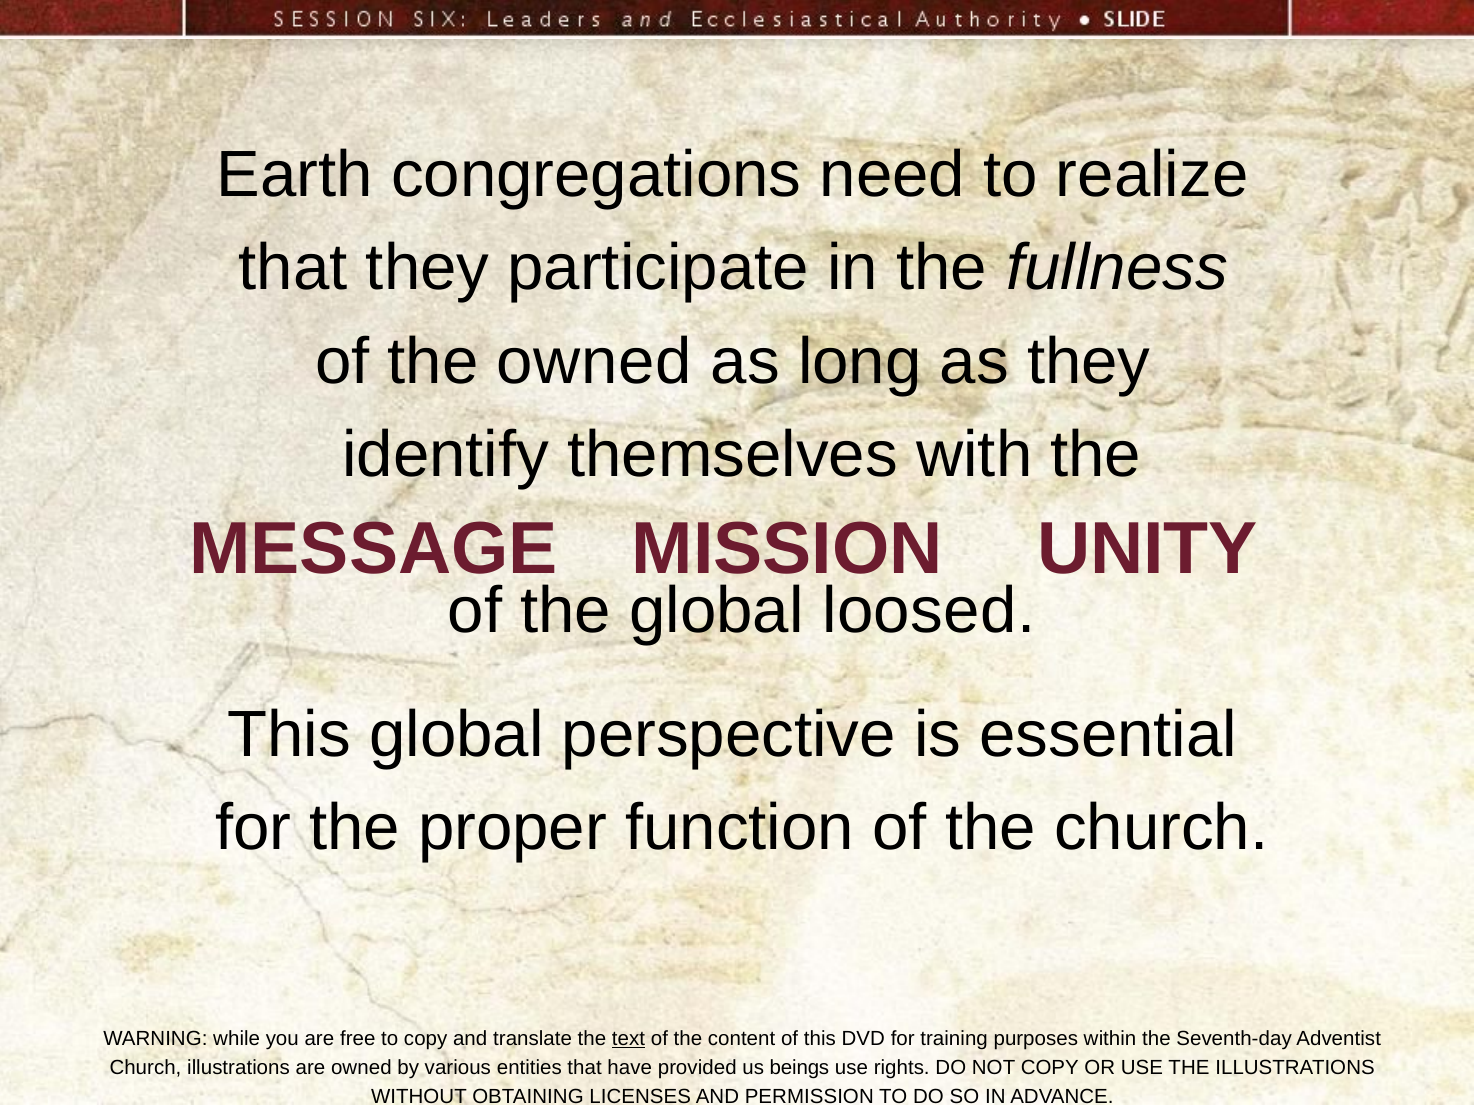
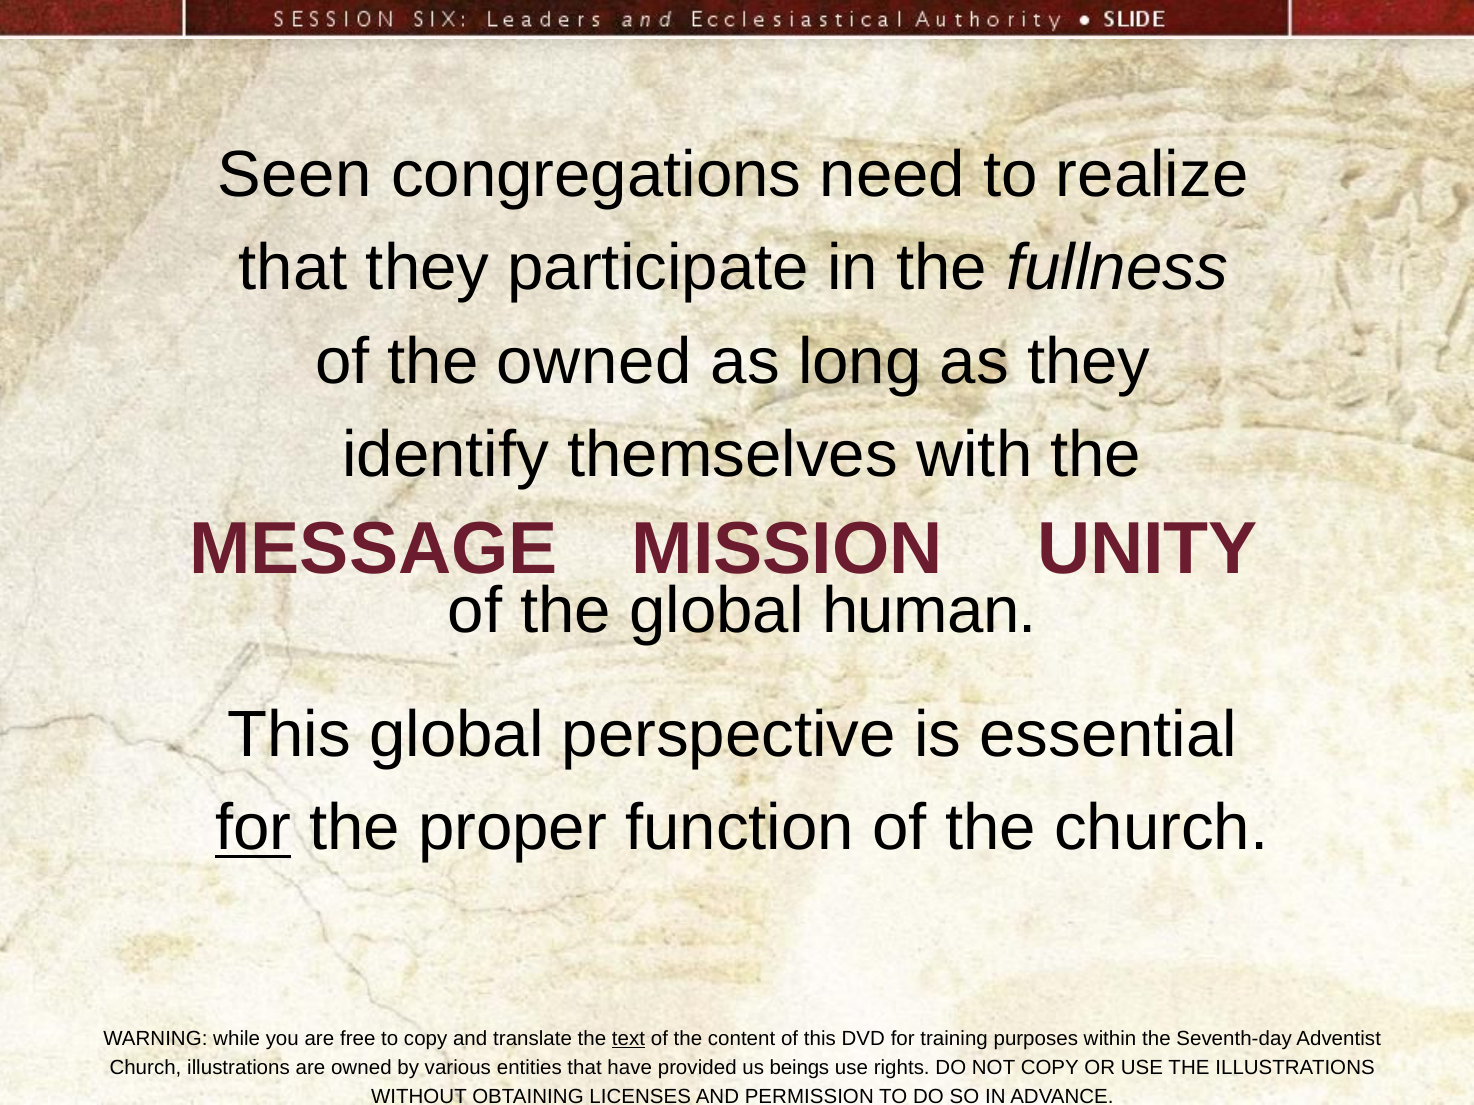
Earth: Earth -> Seen (295, 175)
loosed: loosed -> human (929, 611)
for underline: none -> present (253, 829)
